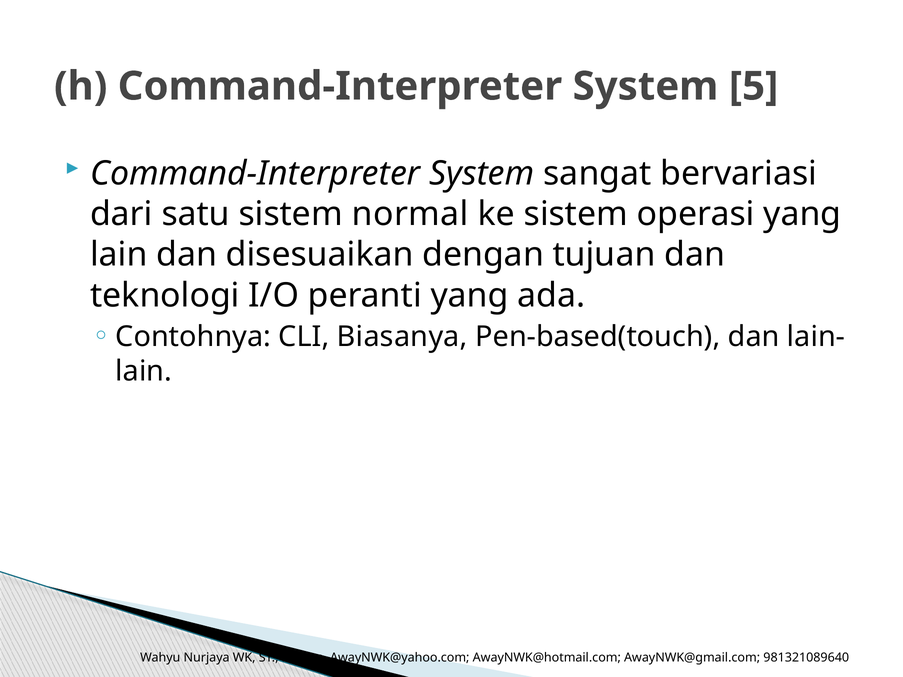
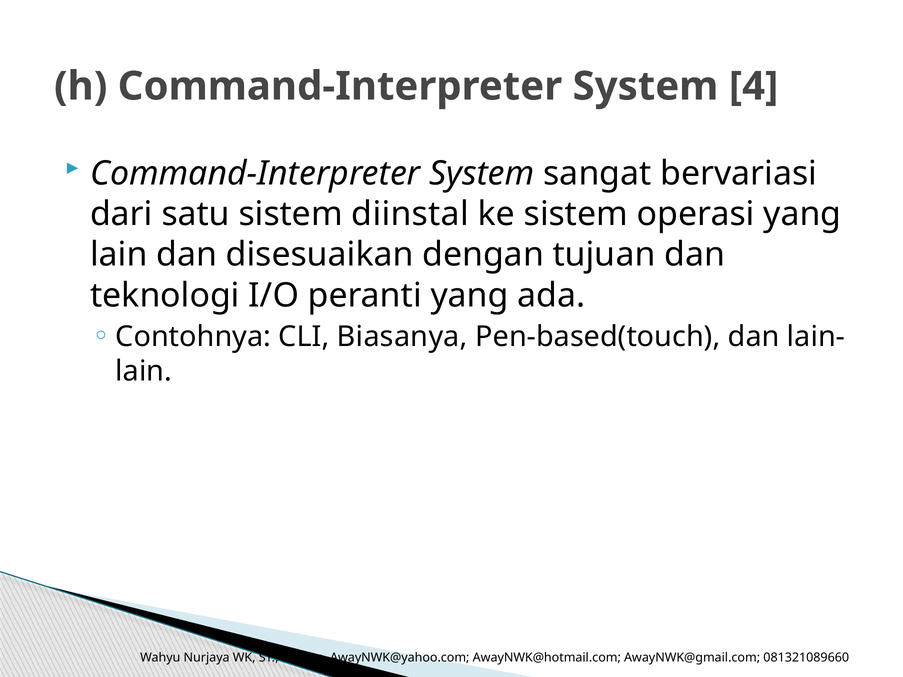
5: 5 -> 4 (754, 86)
normal: normal -> diinstal (410, 214)
981321089640: 981321089640 -> 081321089660 (806, 658)
